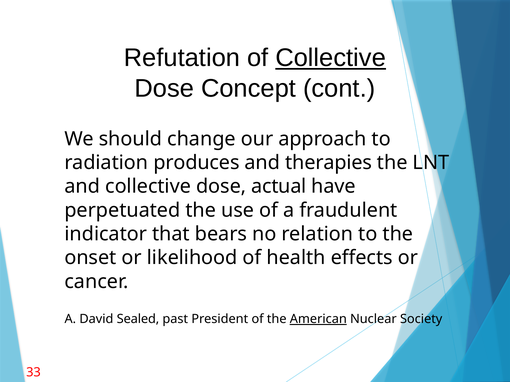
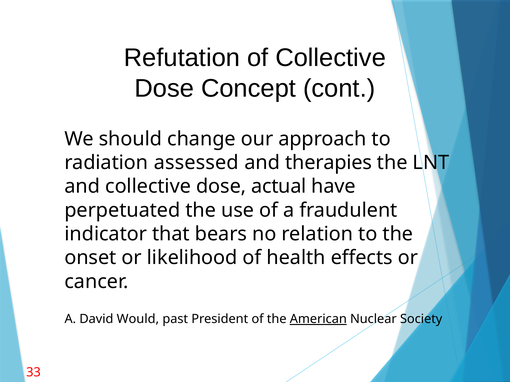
Collective underline: present -> none (331, 58)
produces: produces -> assessed (196, 163)
Sealed: Sealed -> Would (138, 319)
